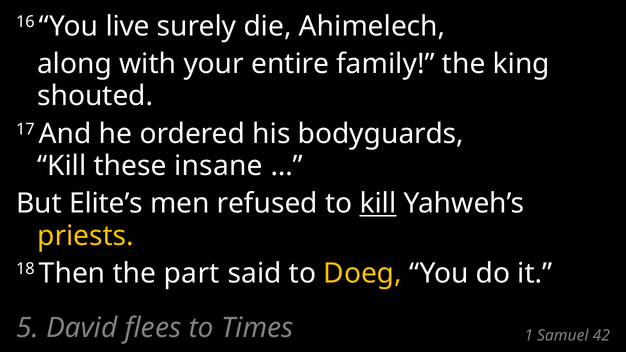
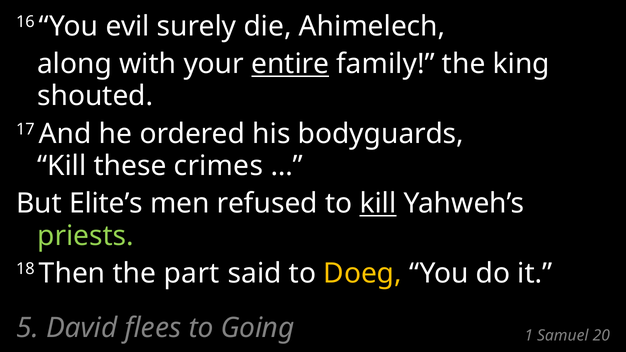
live: live -> evil (128, 26)
entire underline: none -> present (290, 64)
insane: insane -> crimes (218, 166)
priests colour: yellow -> light green (86, 236)
Times: Times -> Going (257, 328)
42: 42 -> 20 (601, 336)
